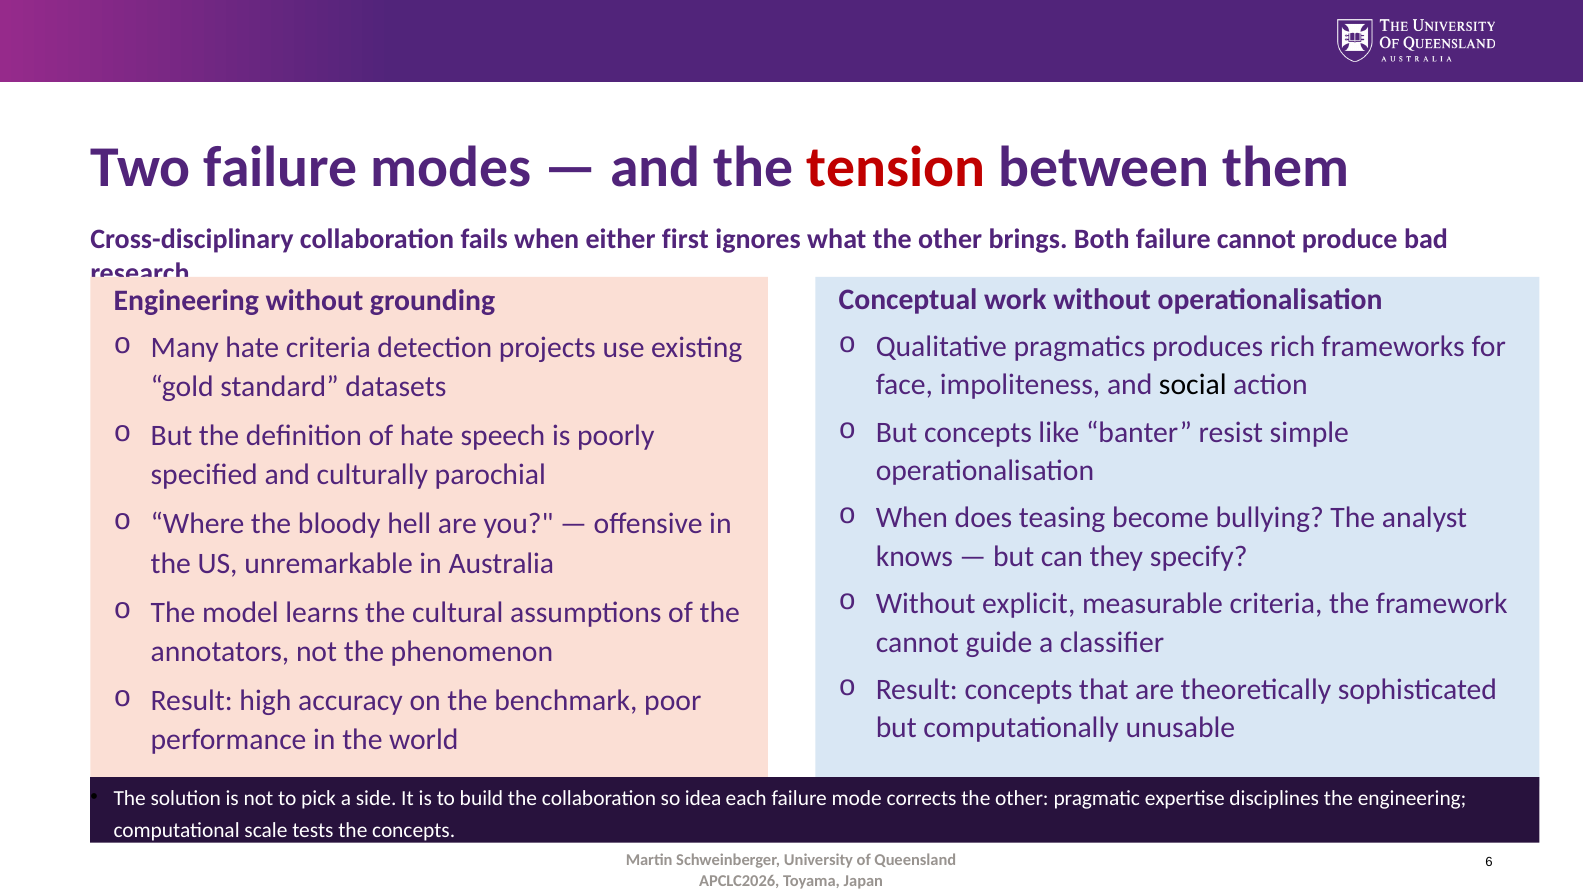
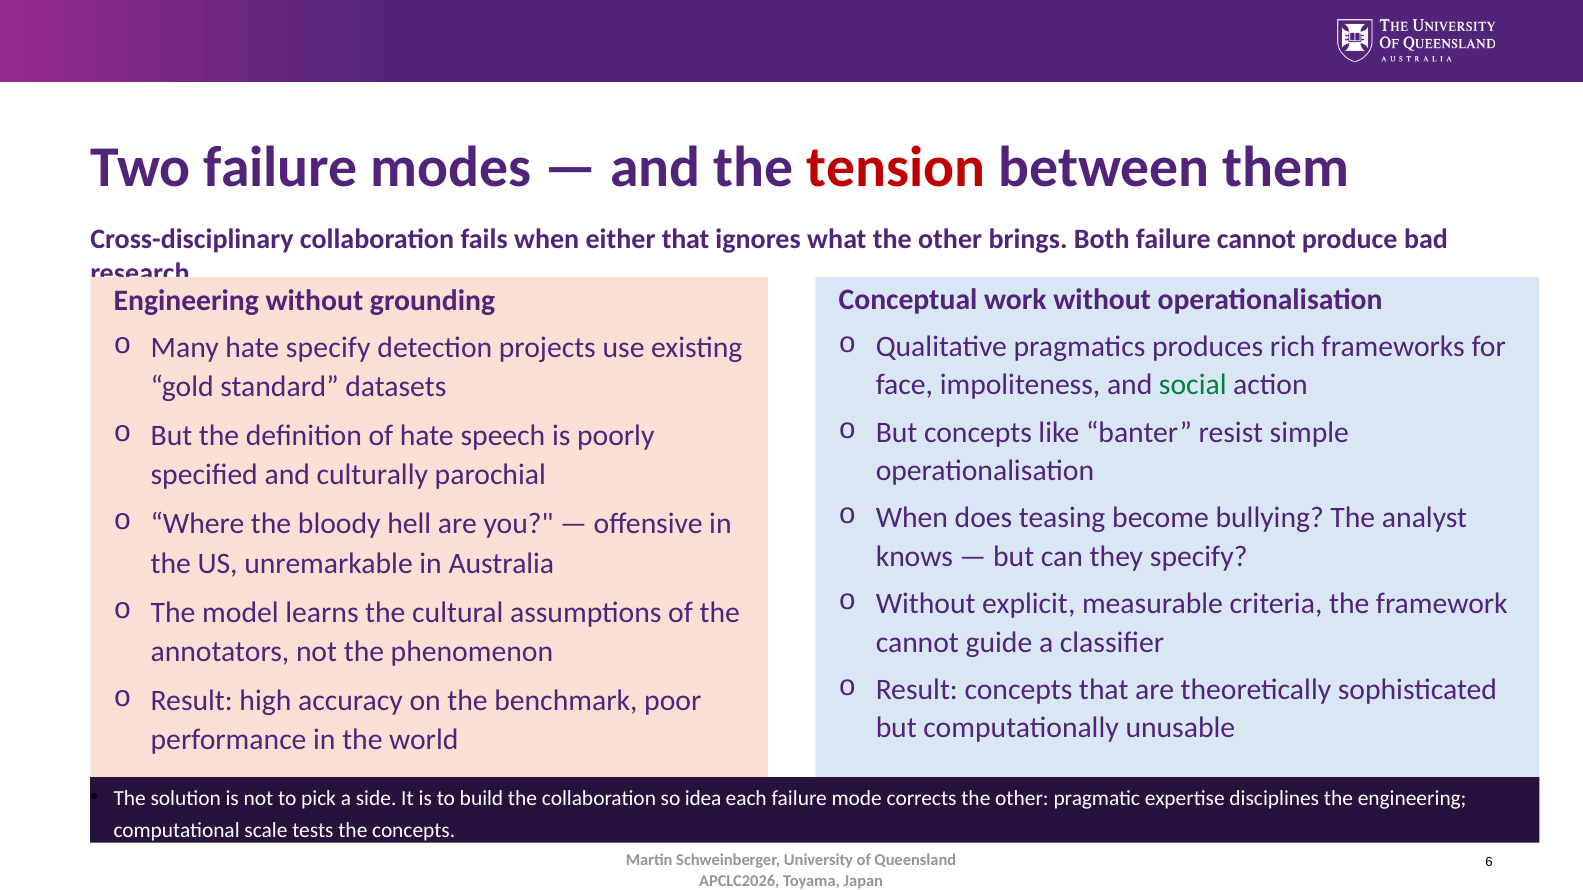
either first: first -> that (686, 239)
hate criteria: criteria -> specify (328, 348)
social colour: black -> green (1193, 385)
